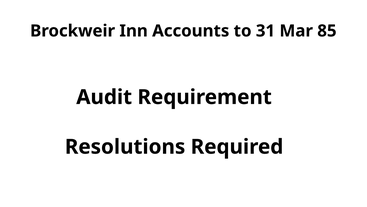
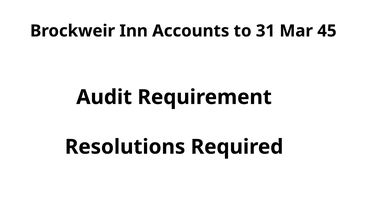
85: 85 -> 45 (327, 31)
